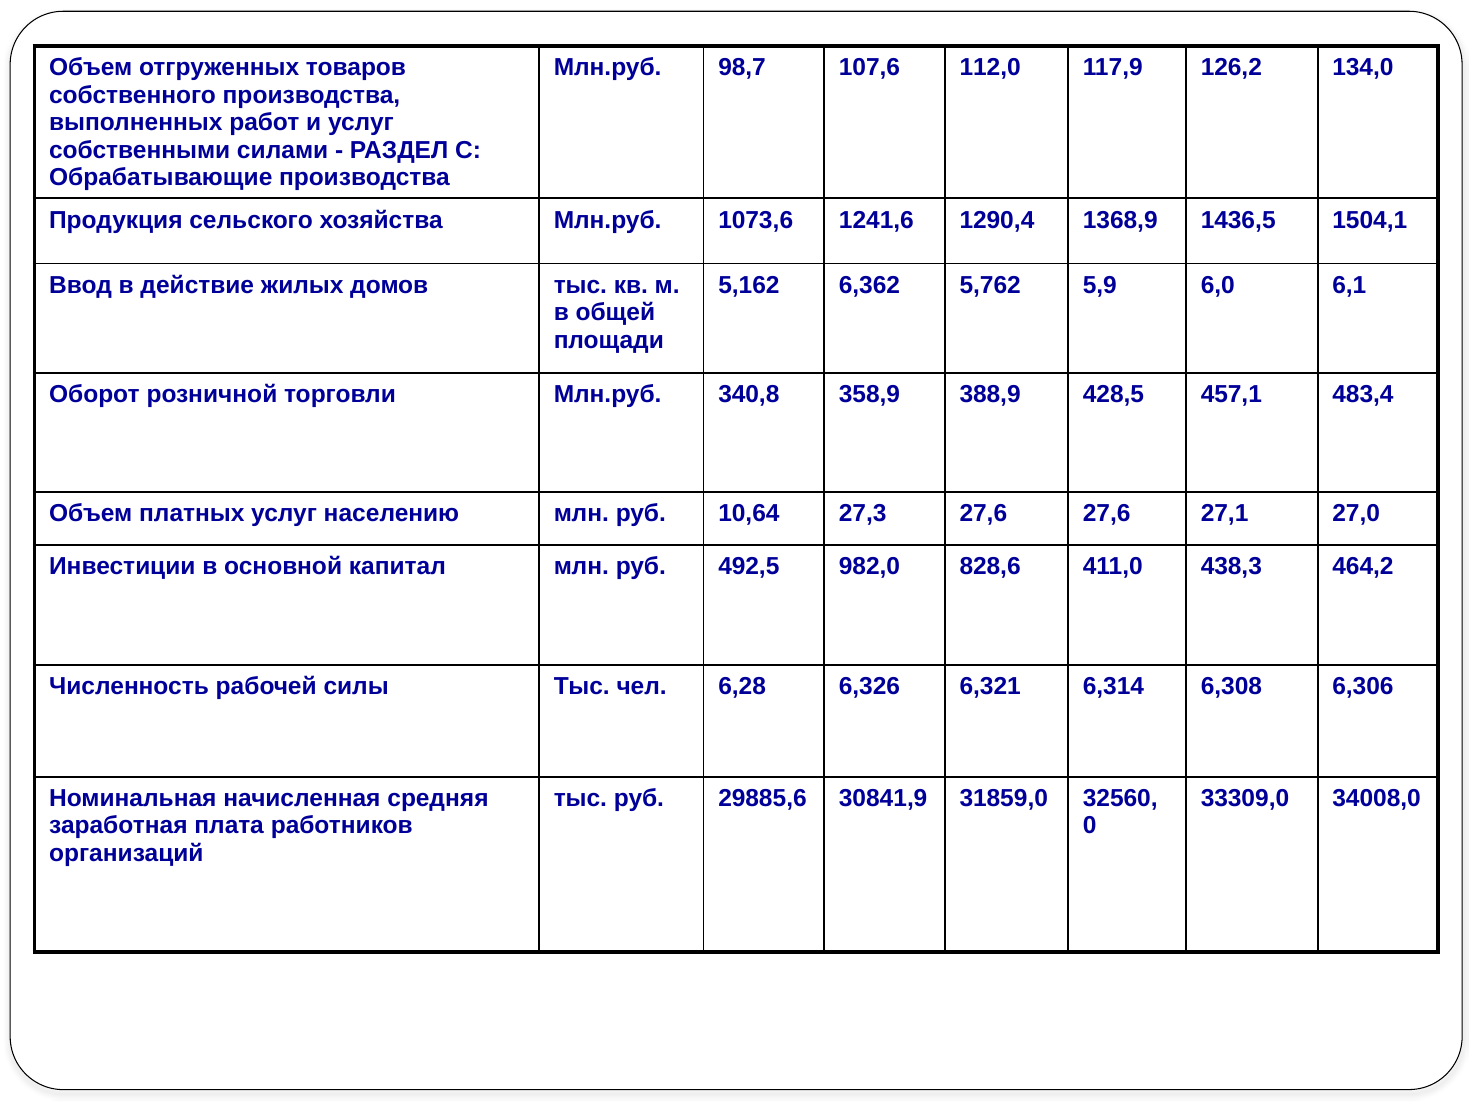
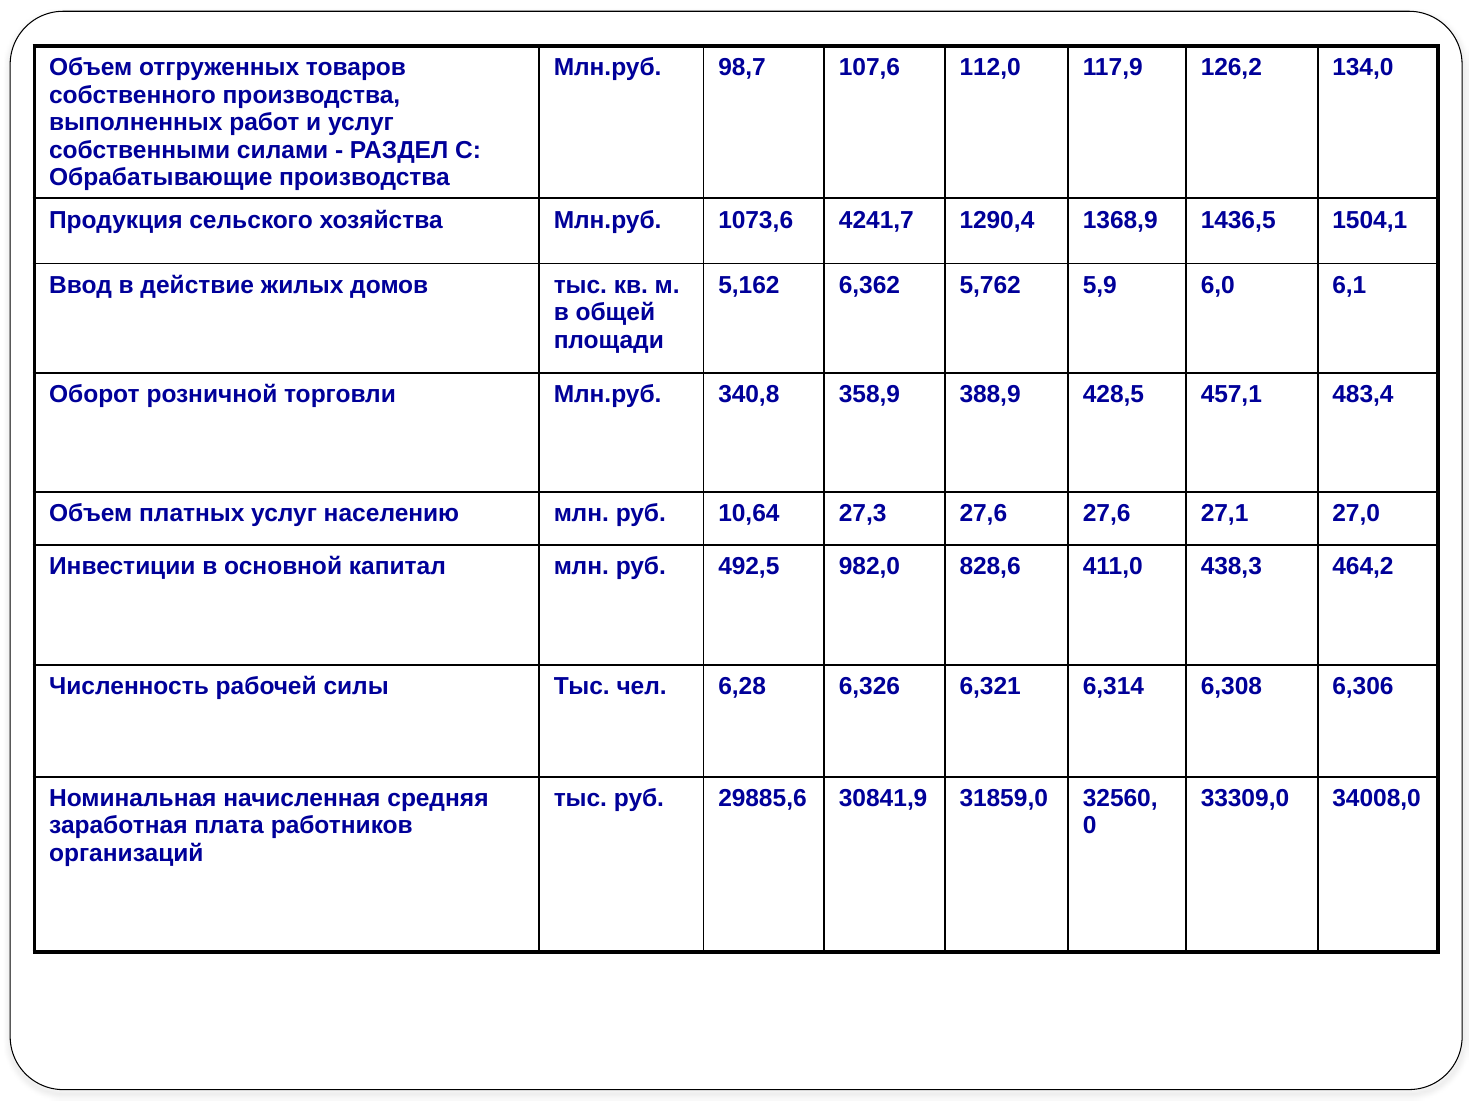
1241,6: 1241,6 -> 4241,7 (876, 220)
